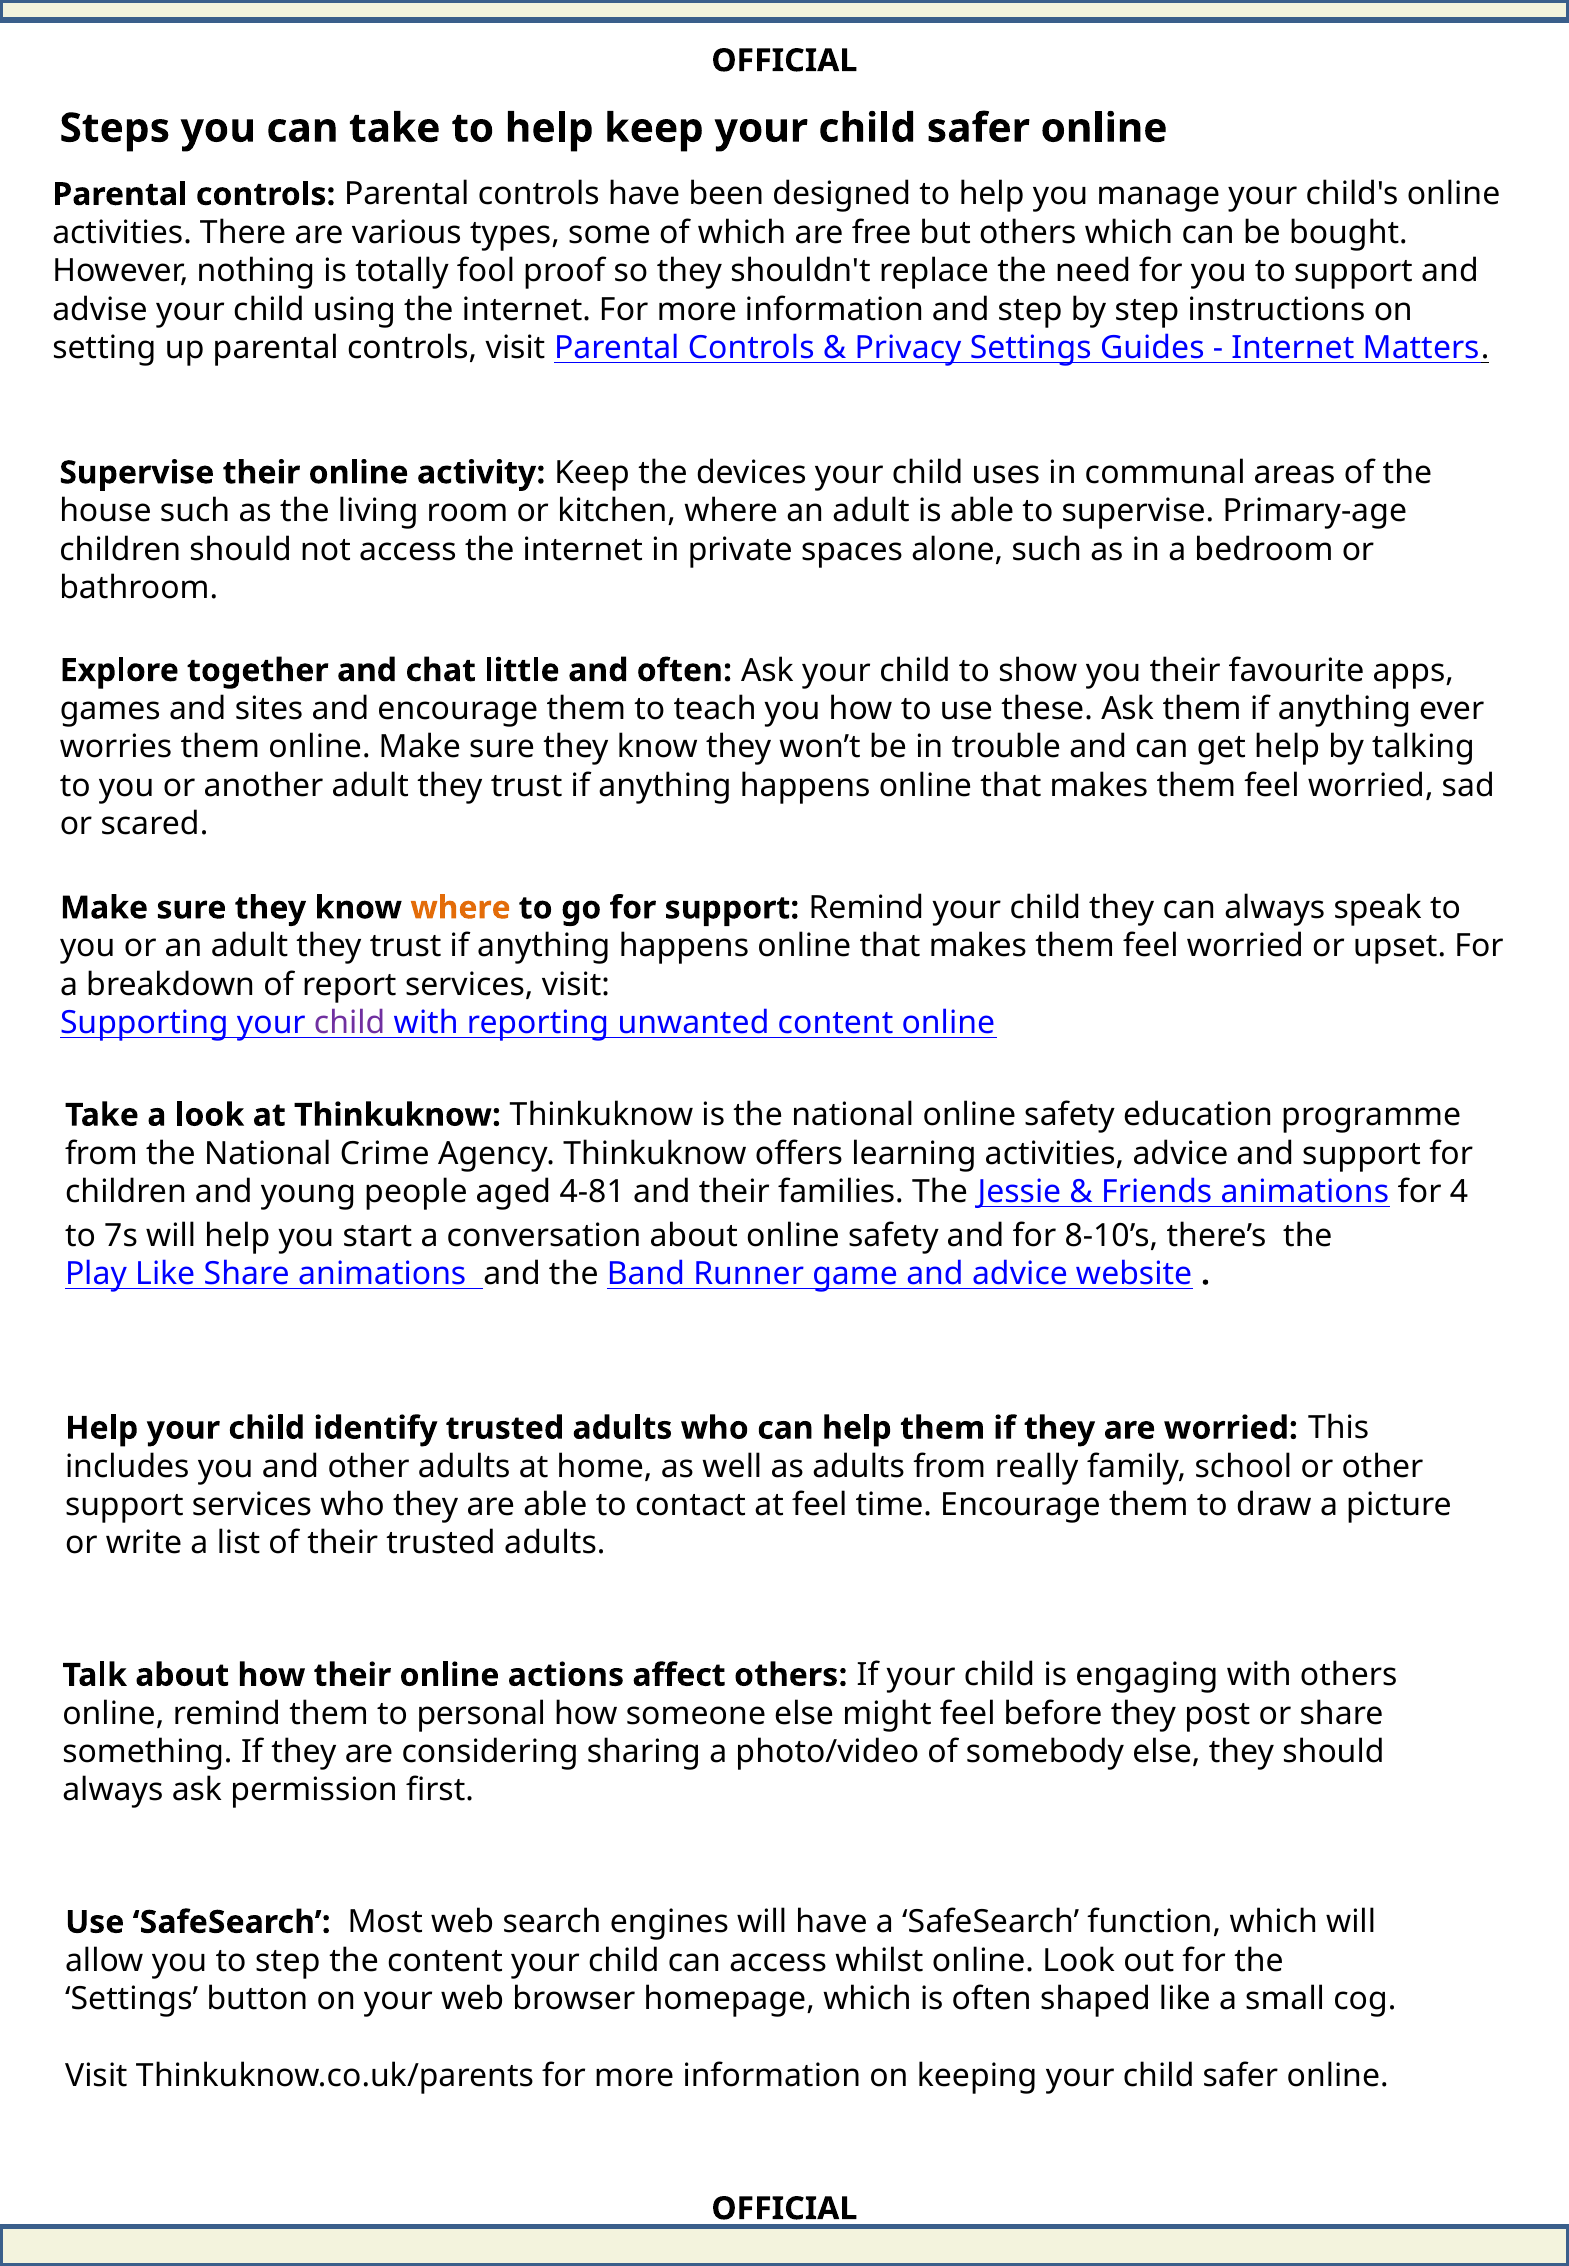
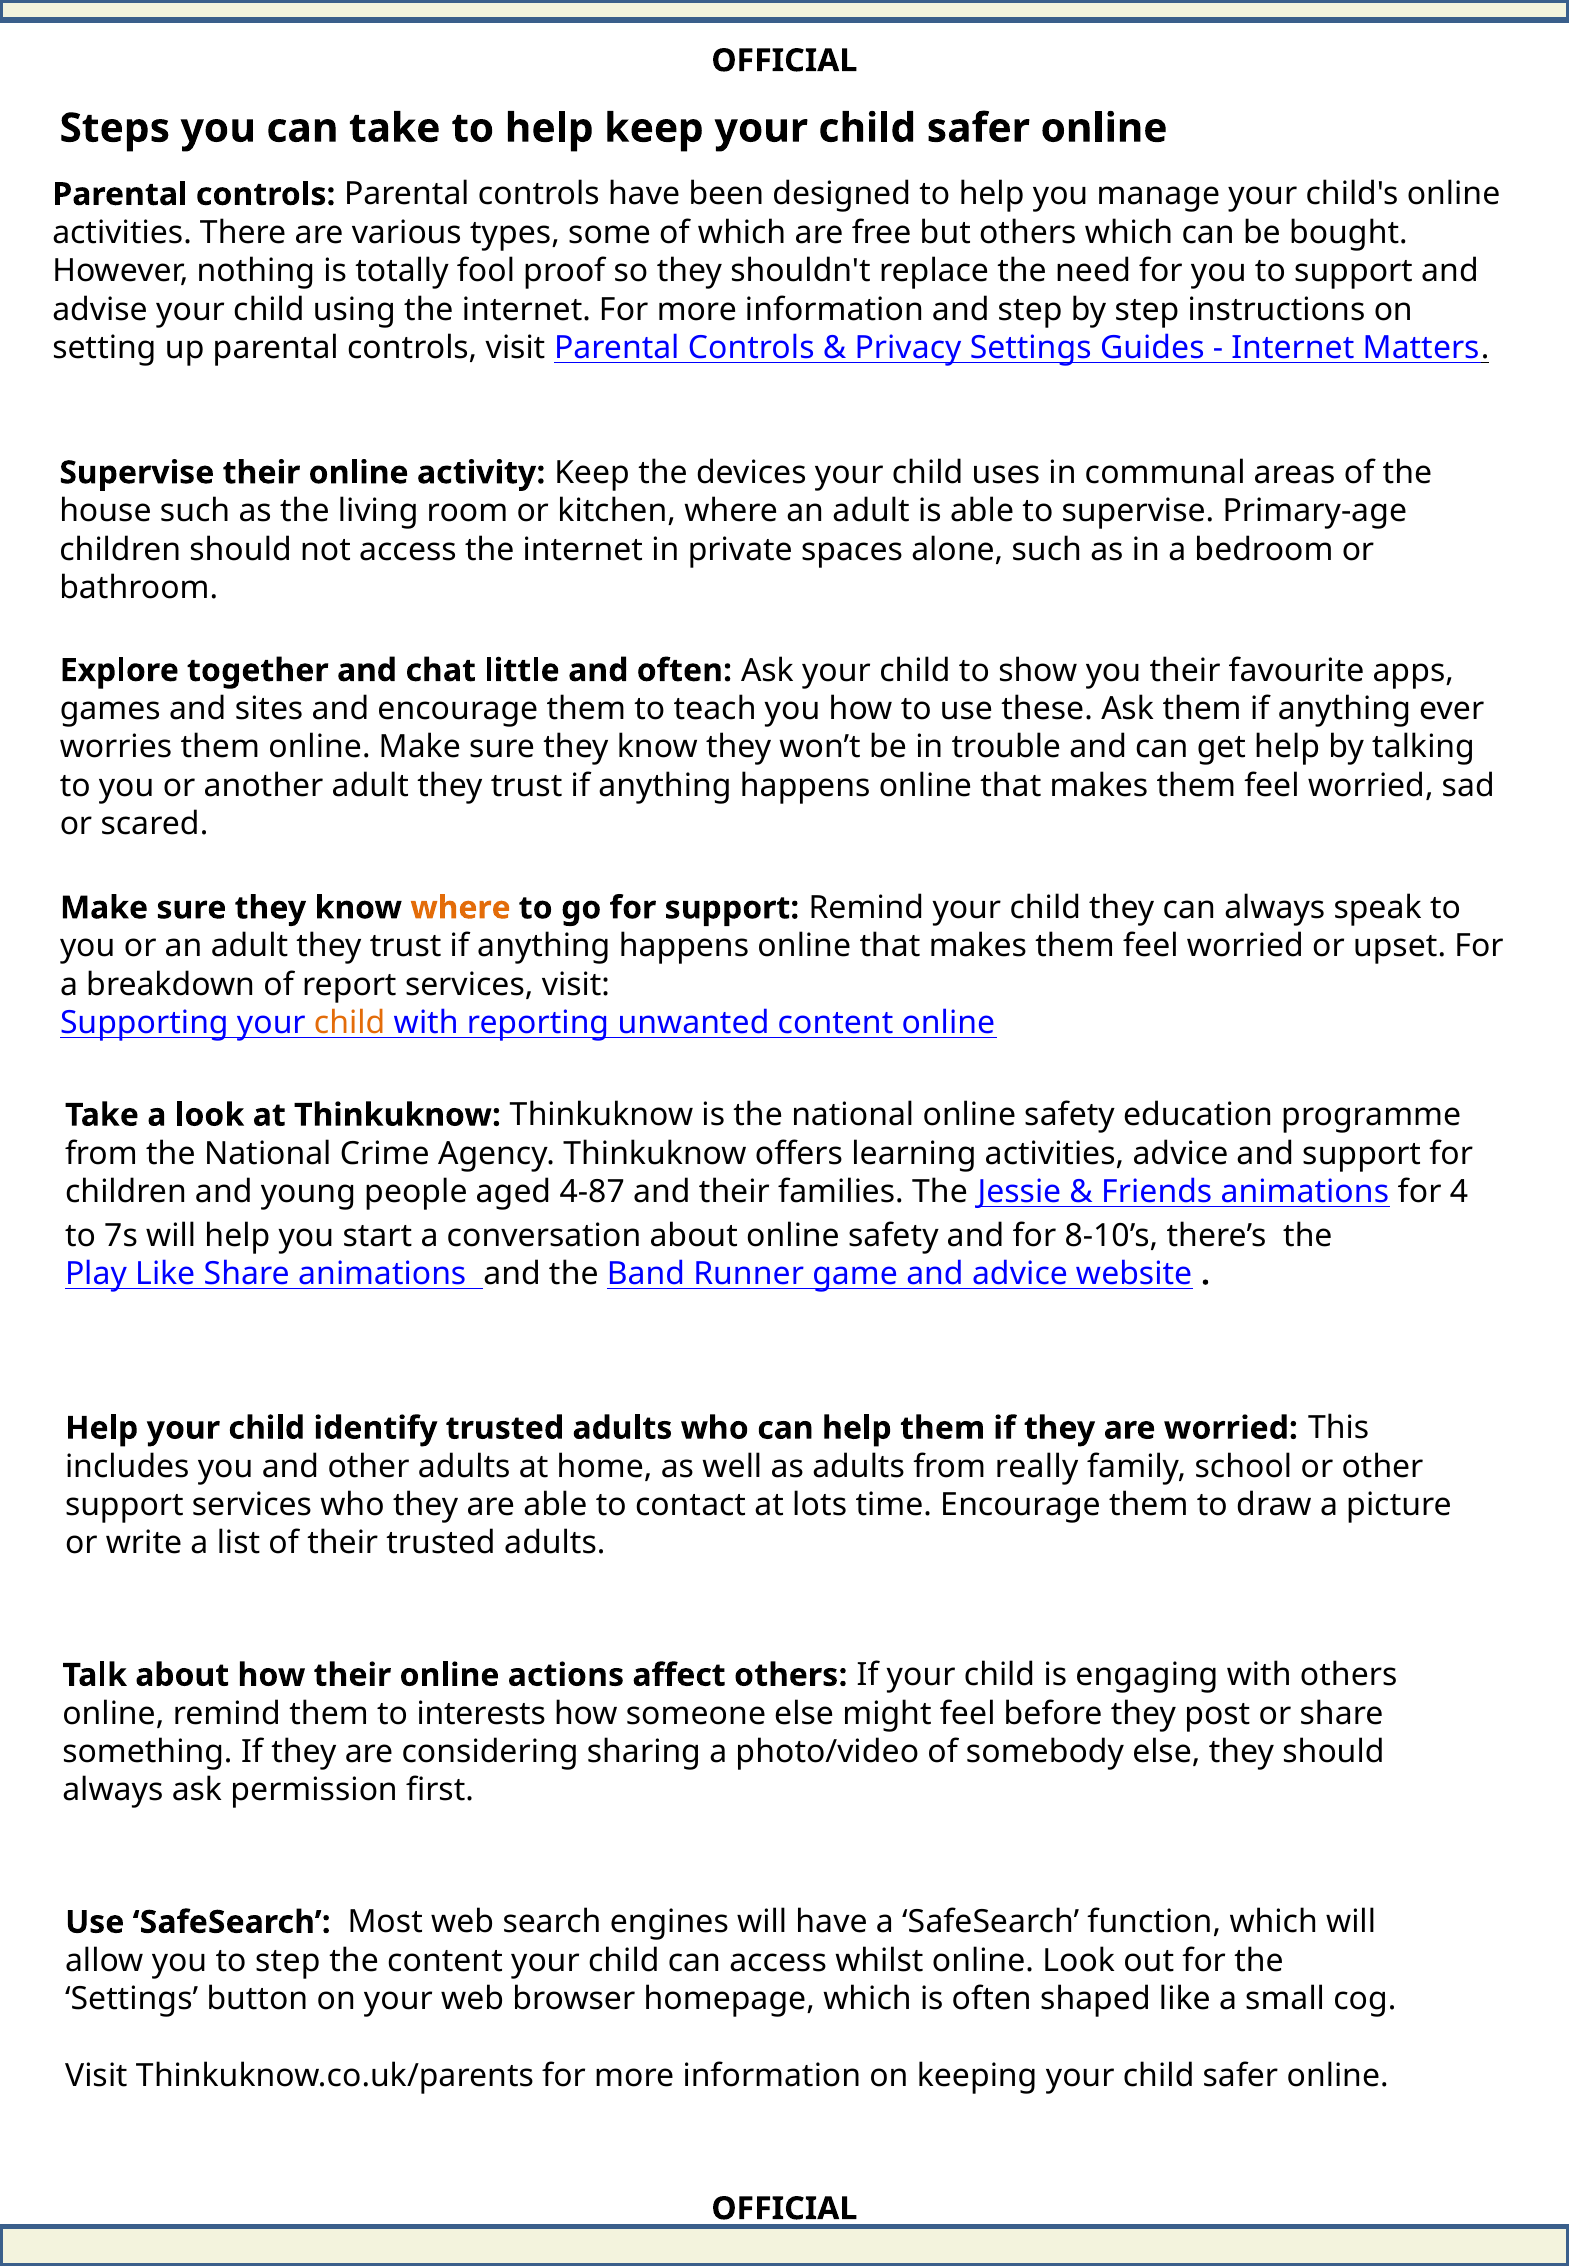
child colour: purple -> orange (350, 1023)
4-81: 4-81 -> 4-87 (592, 1192)
at feel: feel -> lots (820, 1505)
personal: personal -> interests (481, 1714)
